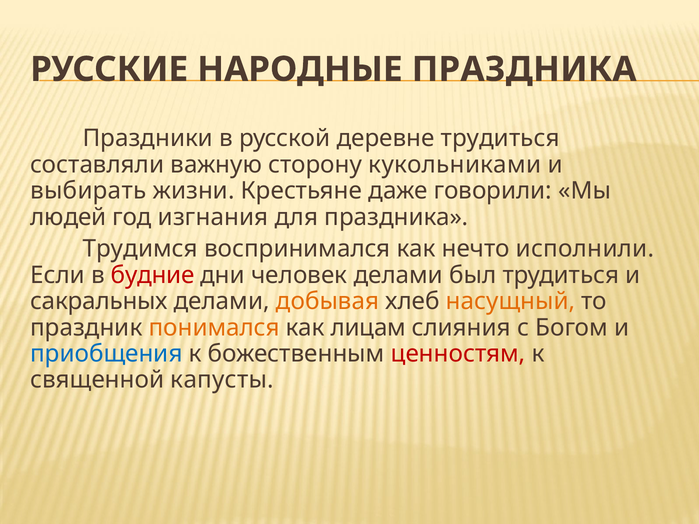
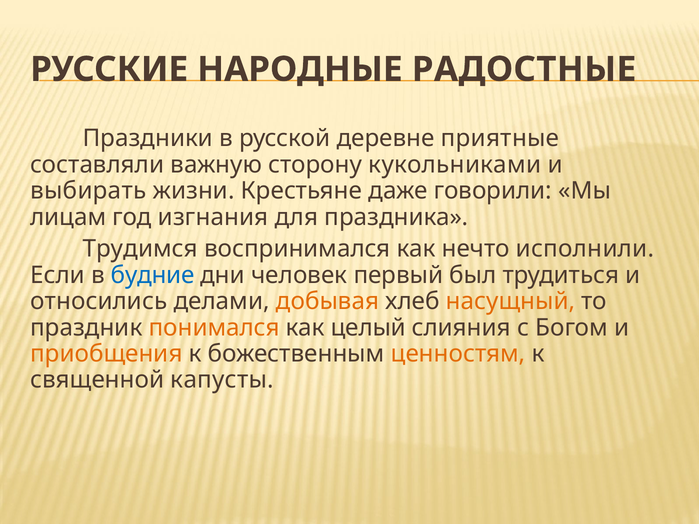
НАРОДНЫЕ ПРАЗДНИКА: ПРАЗДНИКА -> РАДОСТНЫЕ (524, 69)
деревне трудиться: трудиться -> приятные (500, 139)
людей: людей -> лицам (68, 217)
будние colour: red -> blue (153, 275)
человек делами: делами -> первый (398, 275)
сакральных: сакральных -> относились (99, 302)
лицам: лицам -> целый (368, 328)
приобщения colour: blue -> orange (106, 354)
ценностям colour: red -> orange (458, 354)
